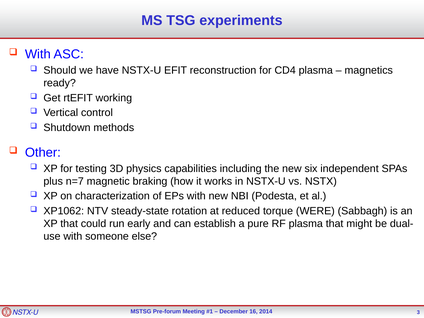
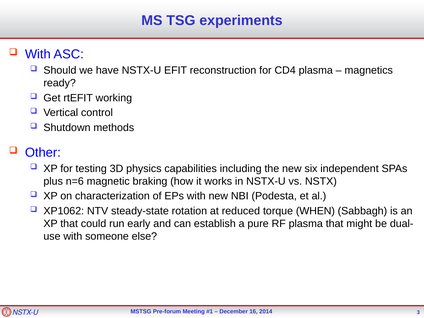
n=7: n=7 -> n=6 (75, 181)
WERE: WERE -> WHEN (315, 211)
